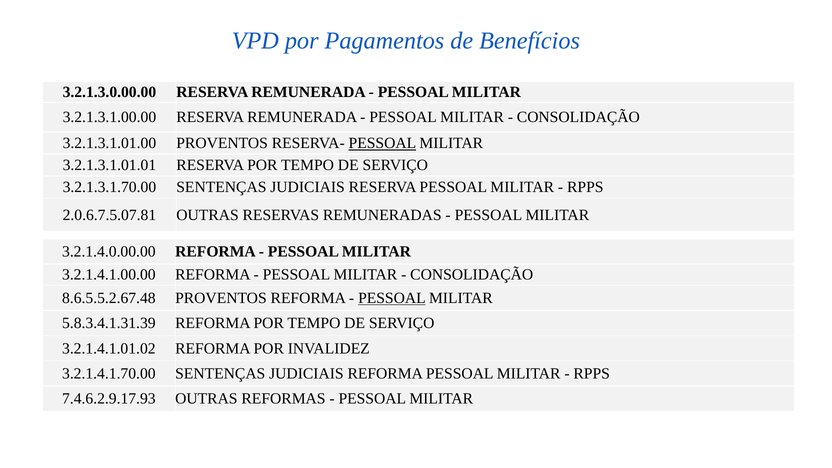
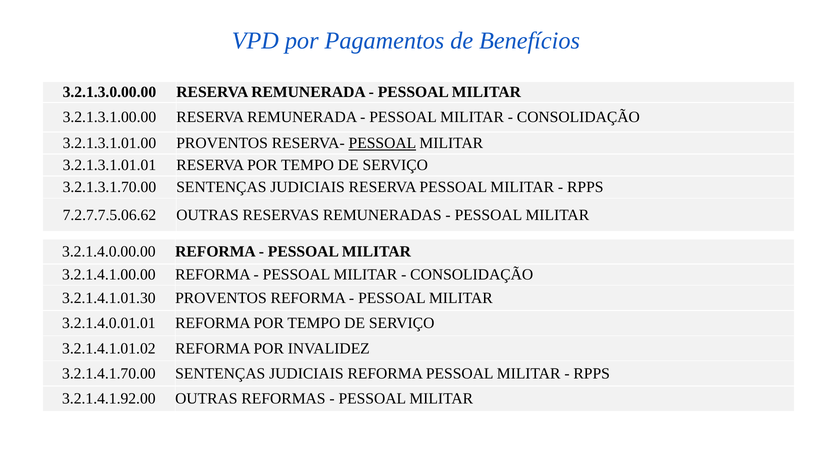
2.0.6.7.5.07.81: 2.0.6.7.5.07.81 -> 7.2.7.7.5.06.62 (109, 215)
8.6.5.5.2.67.48: 8.6.5.5.2.67.48 -> 3.2.1.4.1.01.30 (109, 298)
PESSOAL underline: present -> none (392, 298)
5.8.3.4.1.31.39: 5.8.3.4.1.31.39 -> 3.2.1.4.0.01.01 (109, 323)
7.4.6.2.9.17.93: 7.4.6.2.9.17.93 -> 3.2.1.4.1.92.00 (109, 399)
